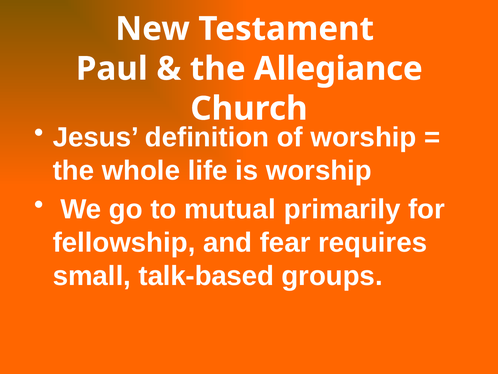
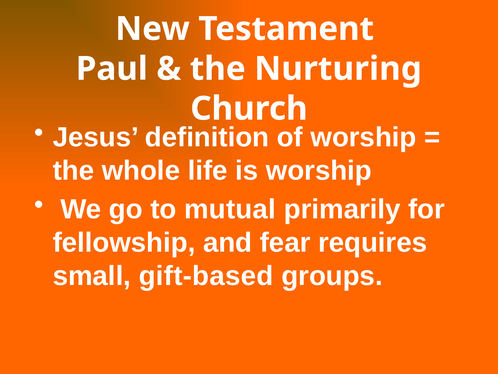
Allegiance: Allegiance -> Nurturing (338, 69)
talk-based: talk-based -> gift-based (206, 276)
